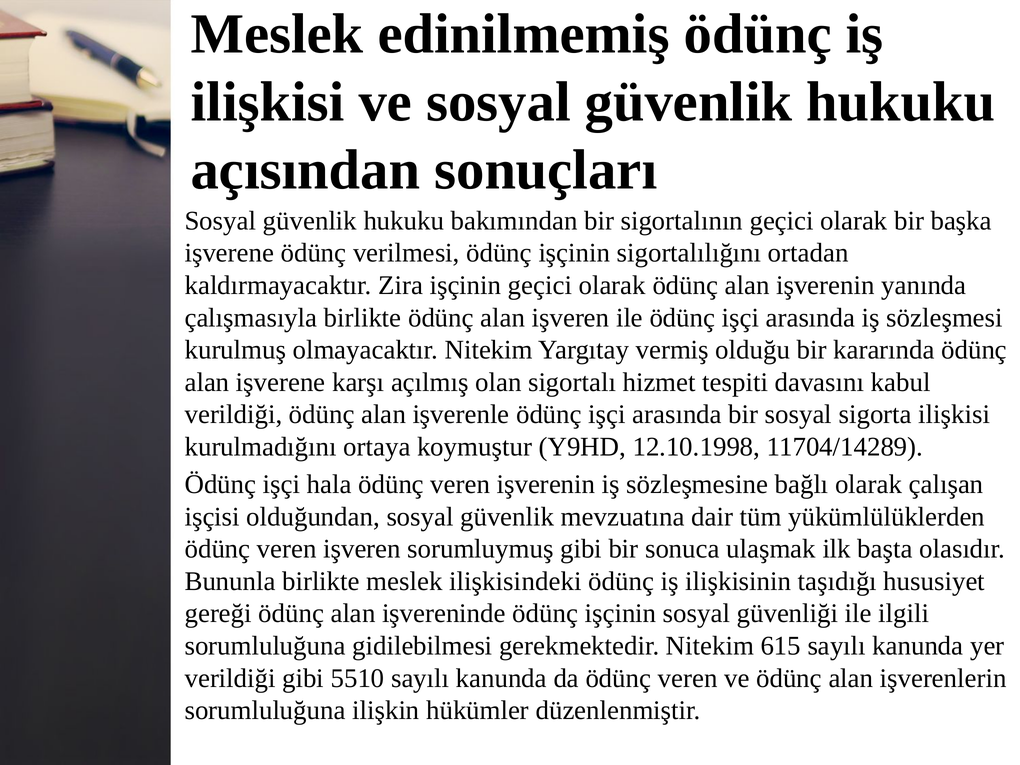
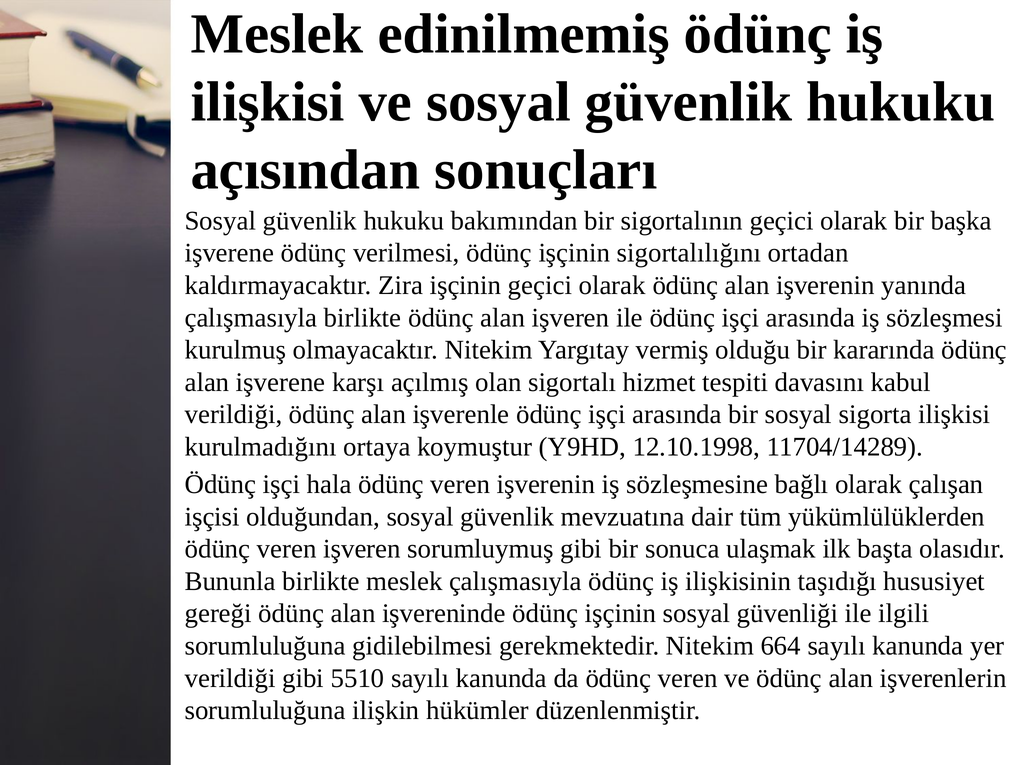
meslek ilişkisindeki: ilişkisindeki -> çalışmasıyla (515, 581)
615: 615 -> 664 (781, 646)
